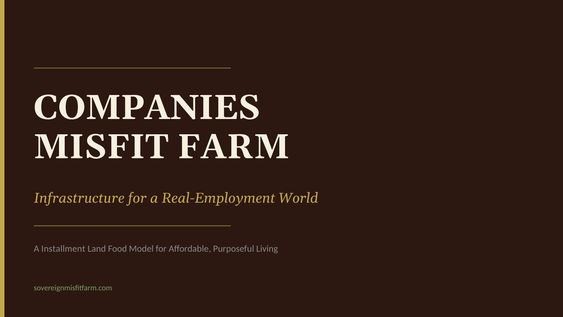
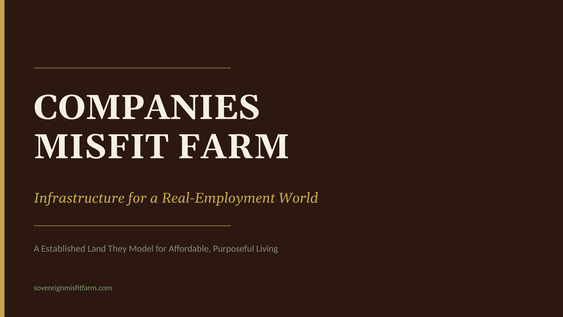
Installment: Installment -> Established (63, 248)
Food: Food -> They (117, 248)
